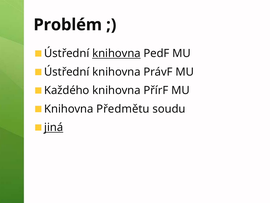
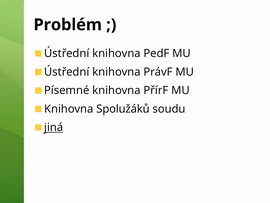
knihovna underline: present -> none (116, 53)
Každého: Každého -> Písemné (67, 90)
Předmětu: Předmětu -> Spolužáků (123, 109)
